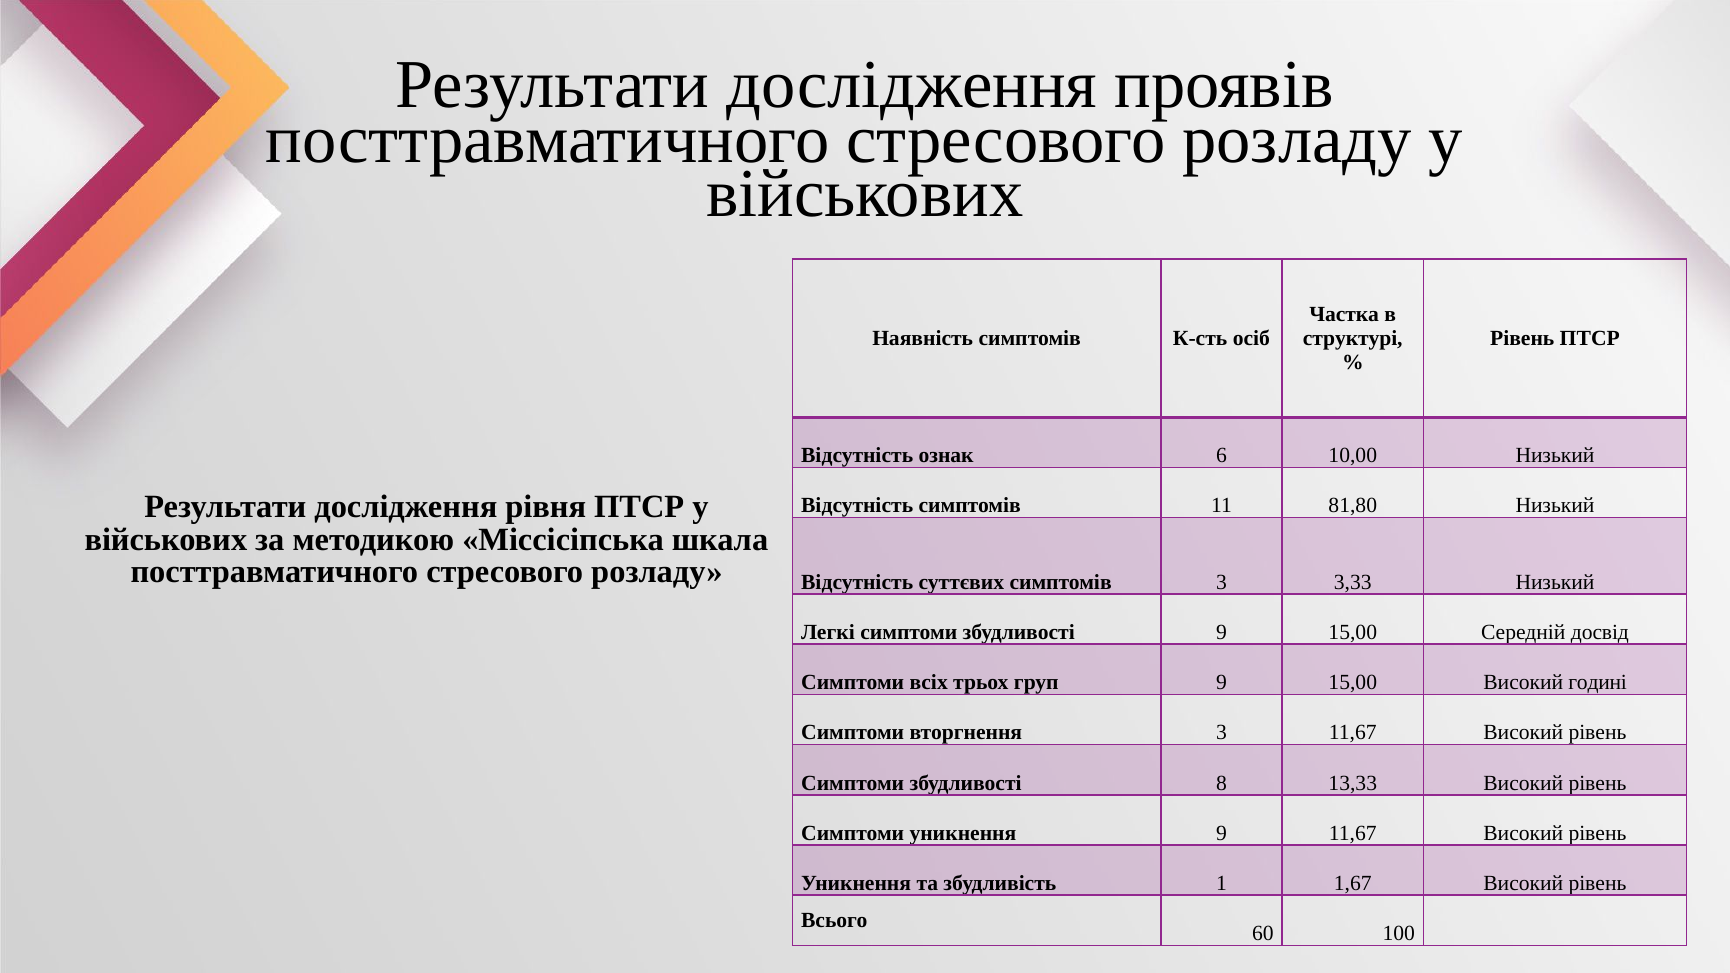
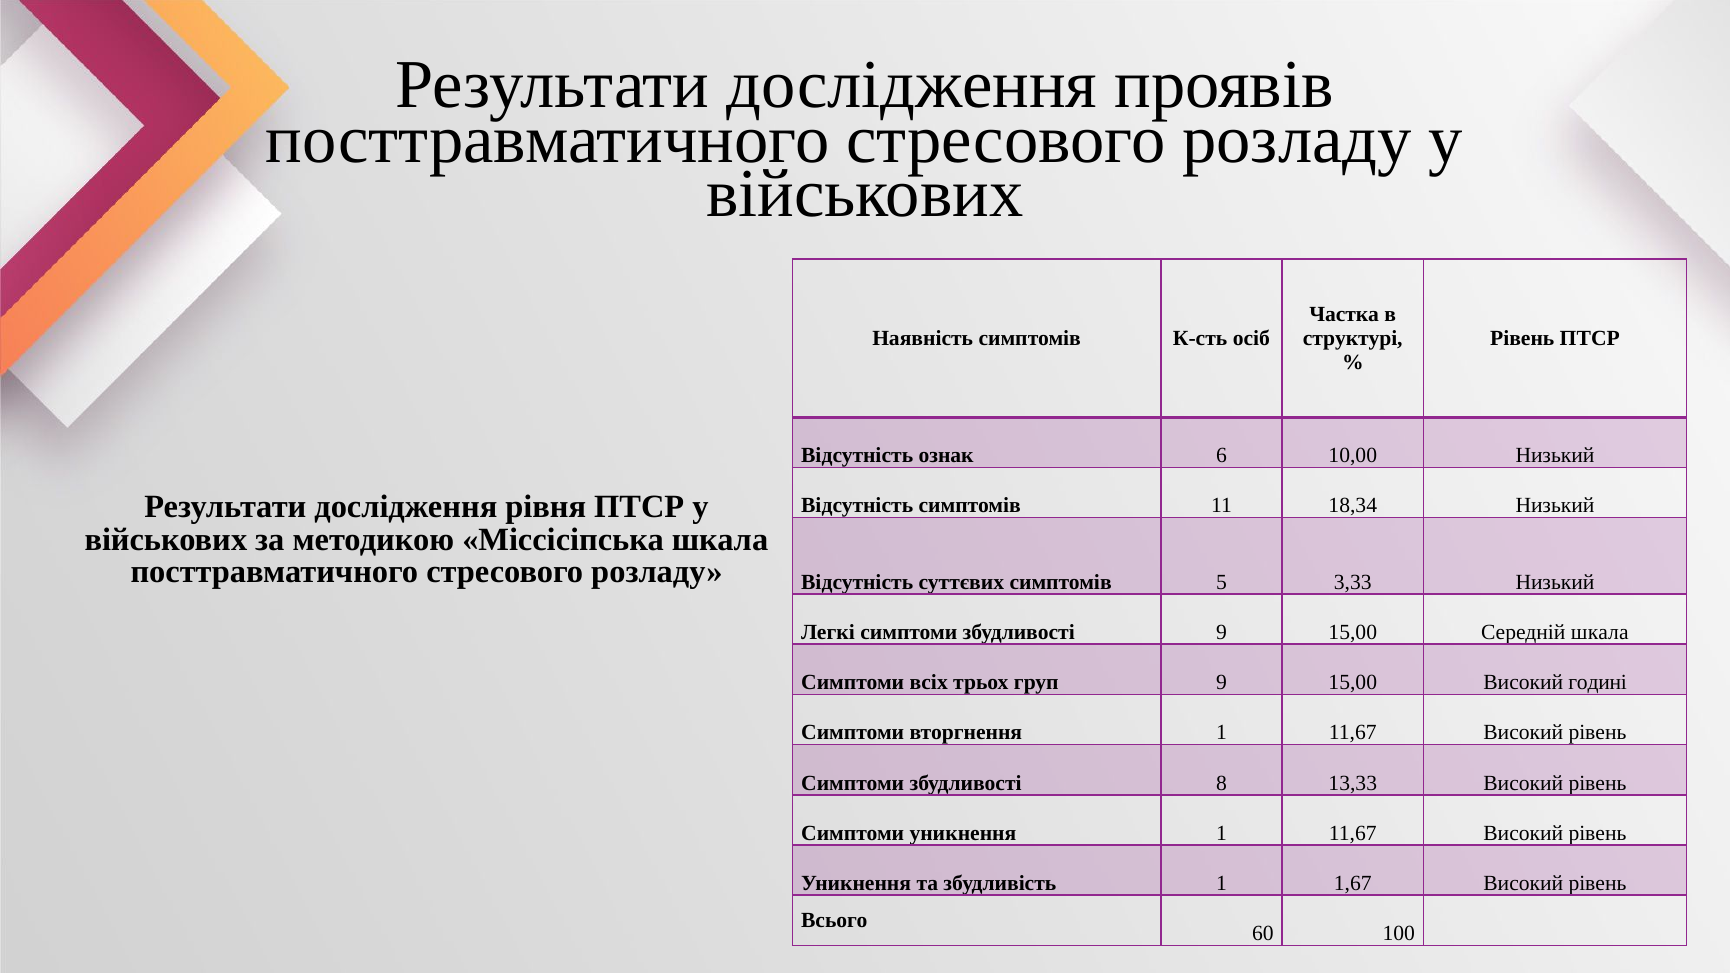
81,80: 81,80 -> 18,34 (1353, 506)
симптомів 3: 3 -> 5 (1222, 582)
Середній досвід: досвід -> шкала (1600, 632)
вторгнення 3: 3 -> 1 (1222, 733)
уникнення 9: 9 -> 1 (1222, 833)
